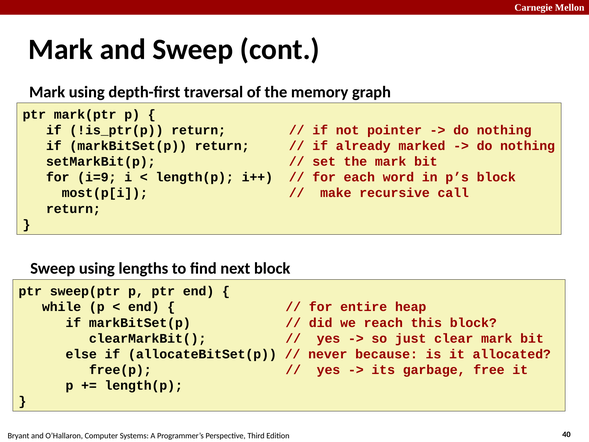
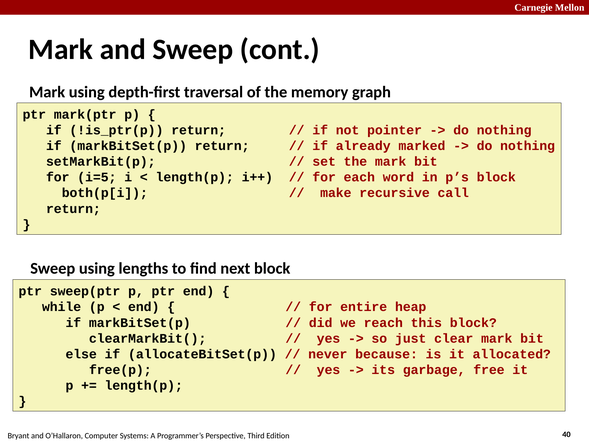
i=9: i=9 -> i=5 (97, 177)
most(p[i: most(p[i -> both(p[i (105, 193)
